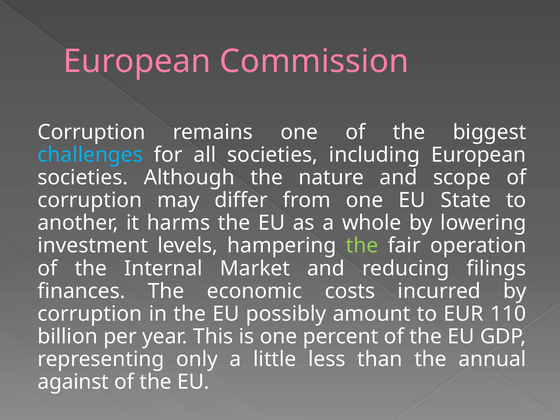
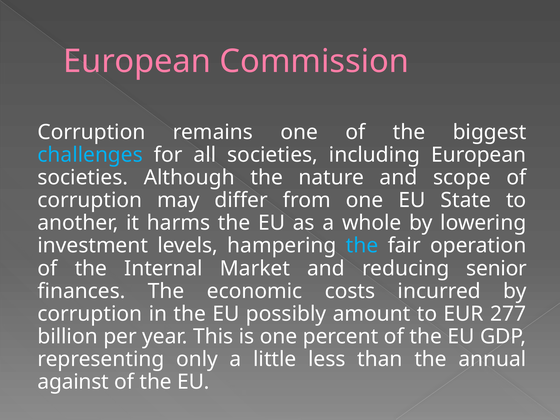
the colour: light green -> light blue (362, 246)
filings: filings -> senior (497, 268)
110: 110 -> 277 (508, 314)
